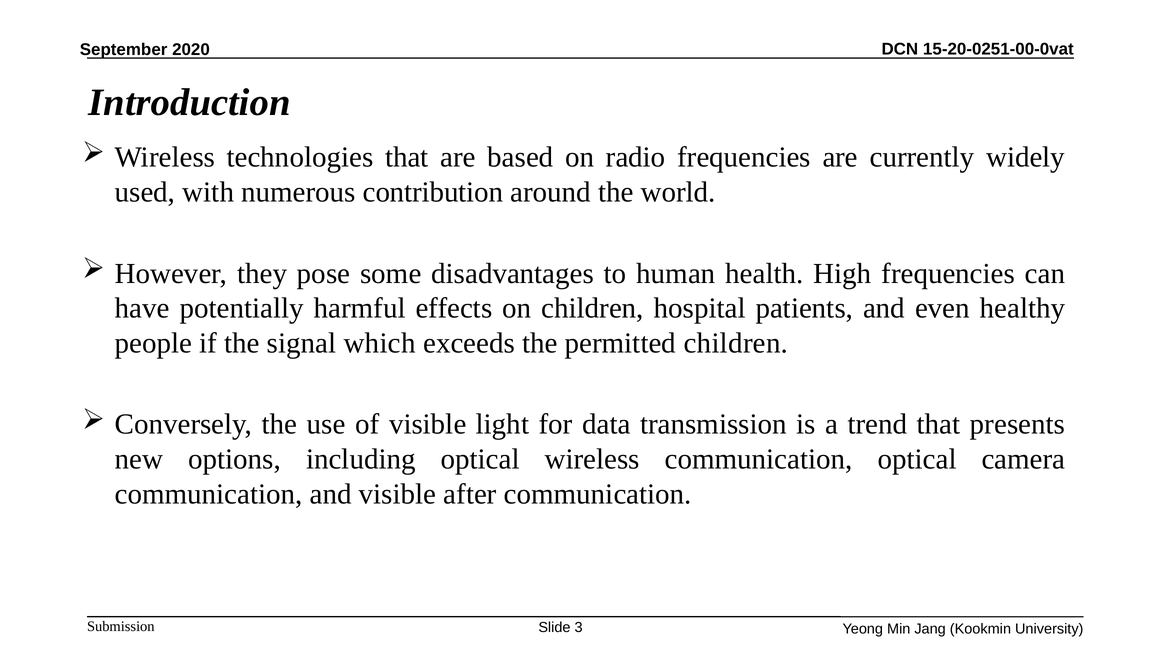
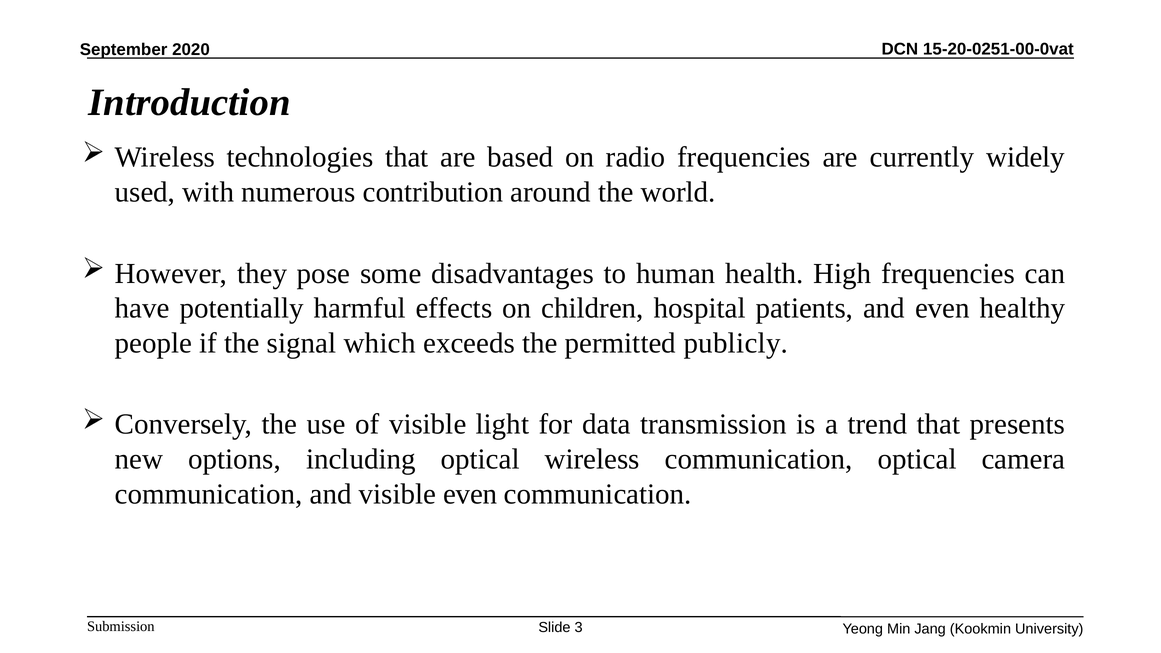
permitted children: children -> publicly (736, 343)
visible after: after -> even (470, 494)
